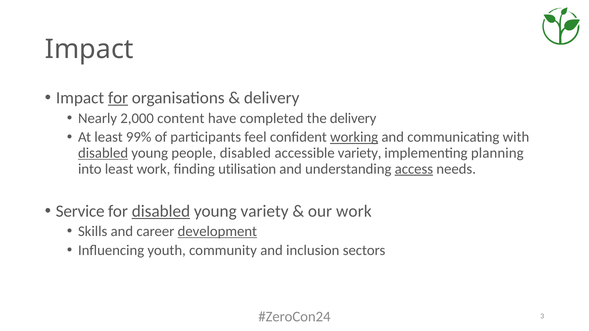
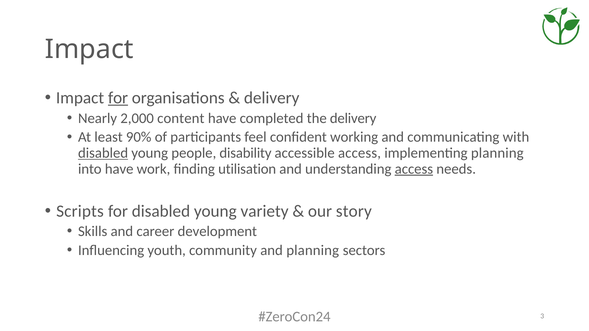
99%: 99% -> 90% (139, 137)
working underline: present -> none (354, 137)
people disabled: disabled -> disability (245, 153)
accessible variety: variety -> access (359, 153)
into least: least -> have (119, 169)
Service: Service -> Scripts (80, 211)
disabled underline: present -> none (161, 211)
our work: work -> story (354, 211)
development underline: present -> none (217, 232)
and inclusion: inclusion -> planning (313, 251)
